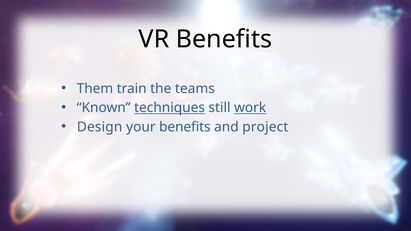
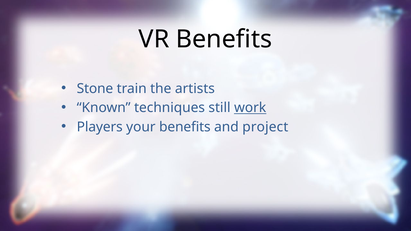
Them: Them -> Stone (95, 89)
teams: teams -> artists (195, 89)
techniques underline: present -> none (170, 108)
Design: Design -> Players (100, 127)
